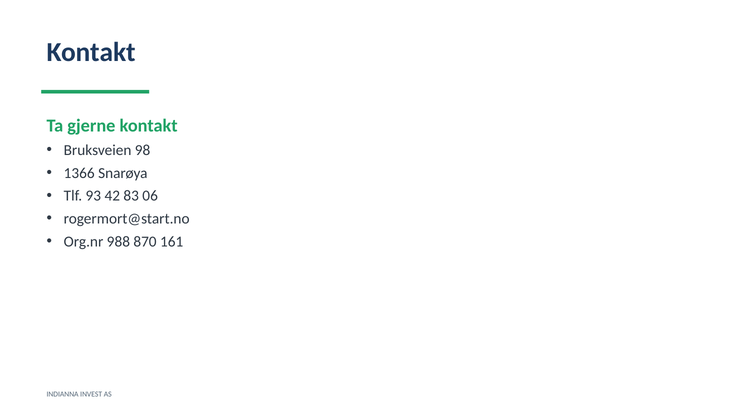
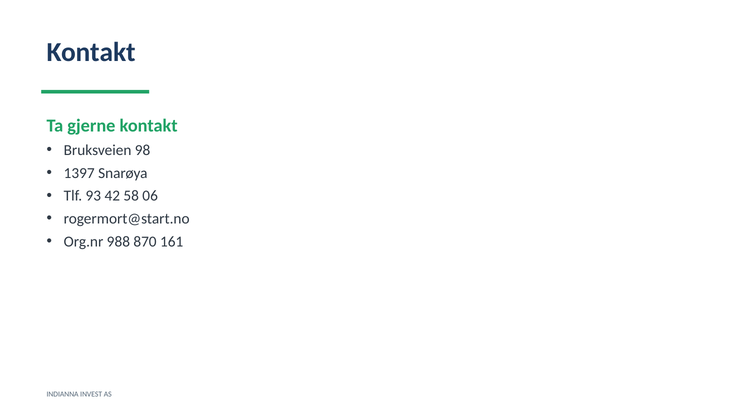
1366: 1366 -> 1397 (79, 173)
83: 83 -> 58 (131, 196)
